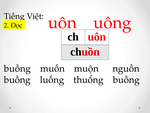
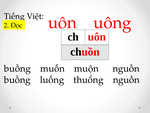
thuổng buồng: buồng -> nguồn (126, 80)
